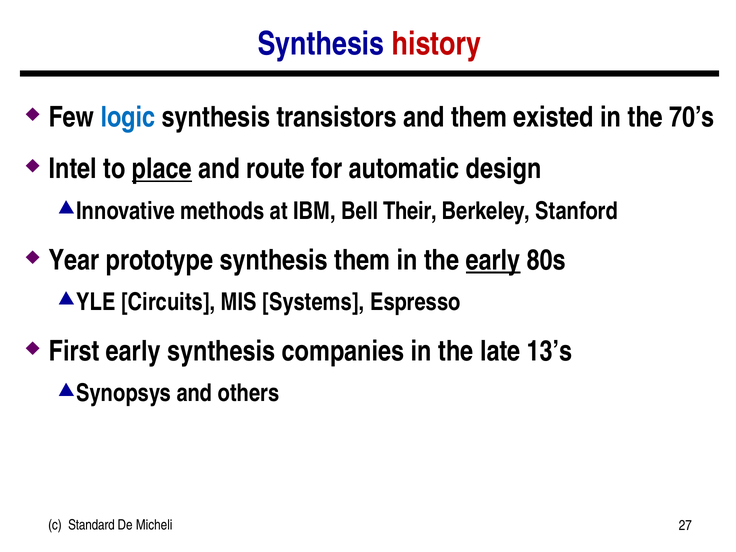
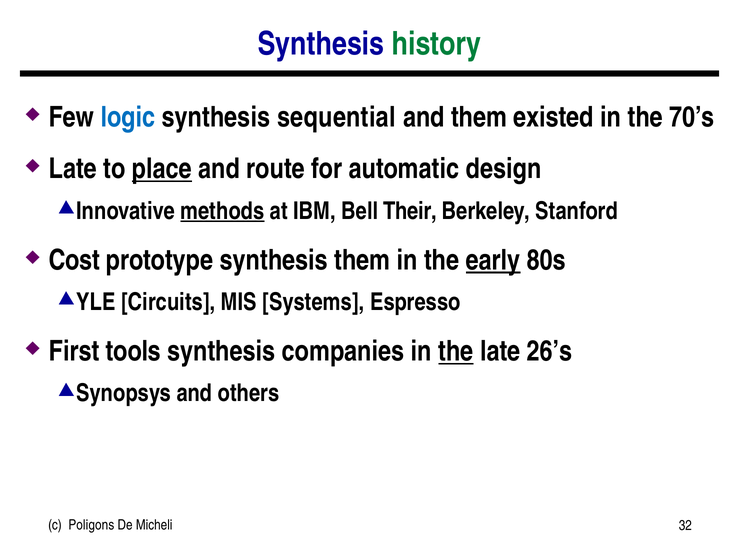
history colour: red -> green (436, 44)
transistors: transistors -> sequential (336, 117)
Intel: Intel -> Late (73, 169)
methods underline: none -> present (222, 211)
Year: Year -> Cost (74, 260)
First early: early -> tools (133, 351)
the underline: none -> present (456, 351)
13’s: 13’s -> 26’s (550, 351)
Standard: Standard -> Poligons (91, 525)
27: 27 -> 32 (685, 526)
